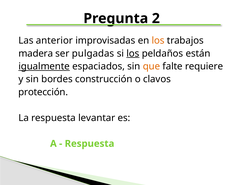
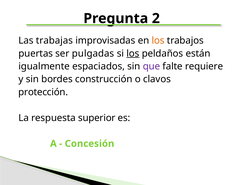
anterior: anterior -> trabajas (54, 41)
madera: madera -> puertas (36, 54)
igualmente underline: present -> none (44, 66)
que colour: orange -> purple (151, 66)
levantar: levantar -> superior (97, 118)
Respuesta: Respuesta -> Concesión (89, 144)
